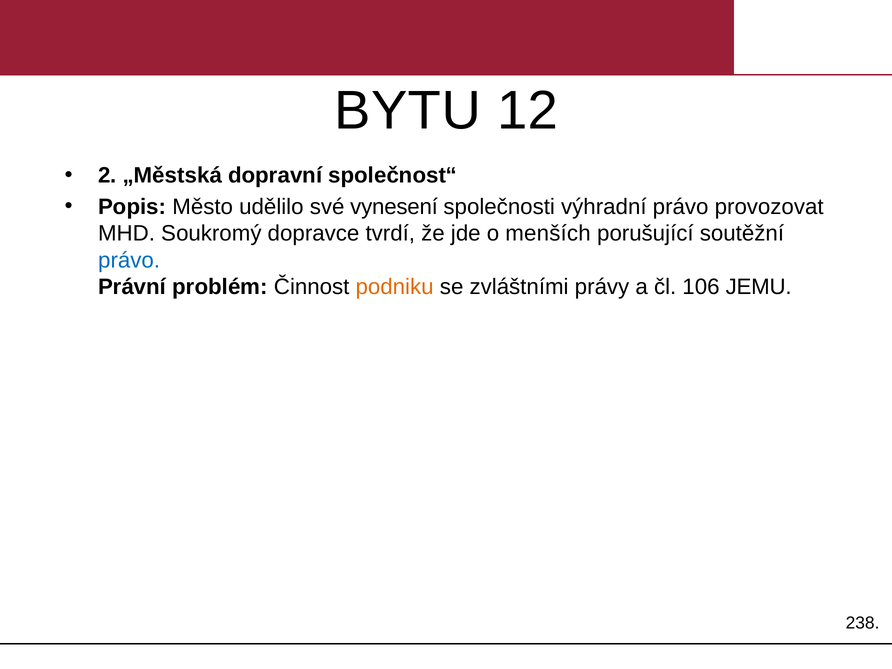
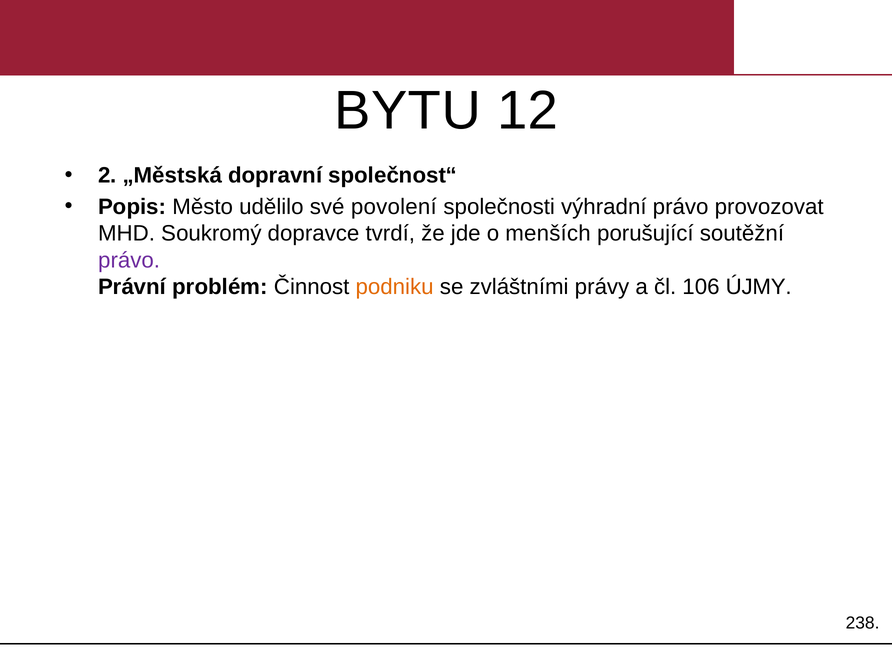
vynesení: vynesení -> povolení (394, 207)
právo colour: blue -> purple (129, 260)
JEMU: JEMU -> ÚJMY (759, 287)
